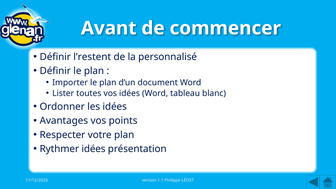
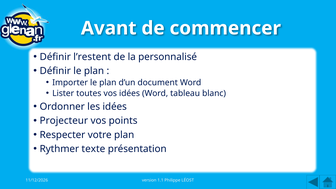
Avantages: Avantages -> Projecteur (64, 121)
Rythmer idées: idées -> texte (93, 149)
